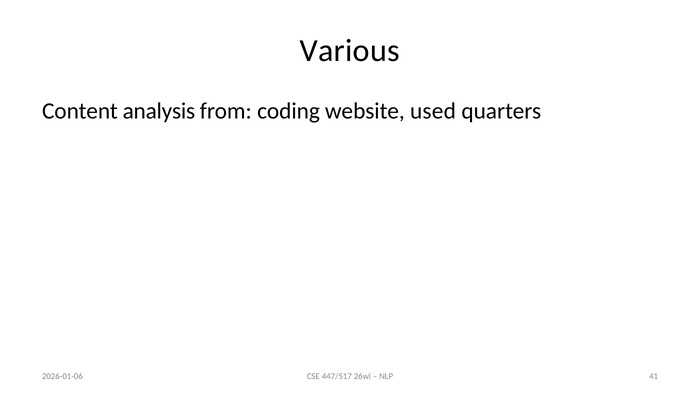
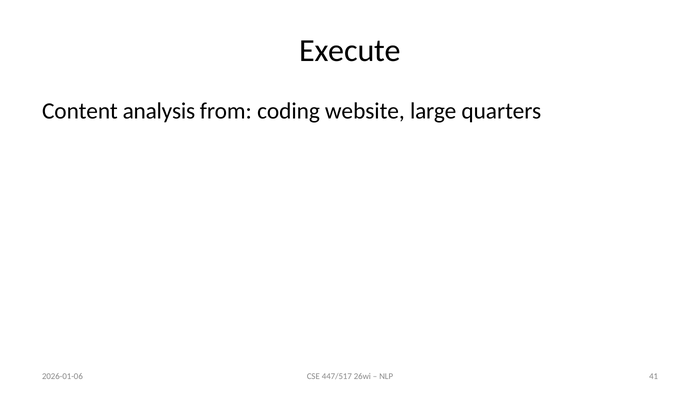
Various: Various -> Execute (350, 51)
used: used -> large (433, 111)
